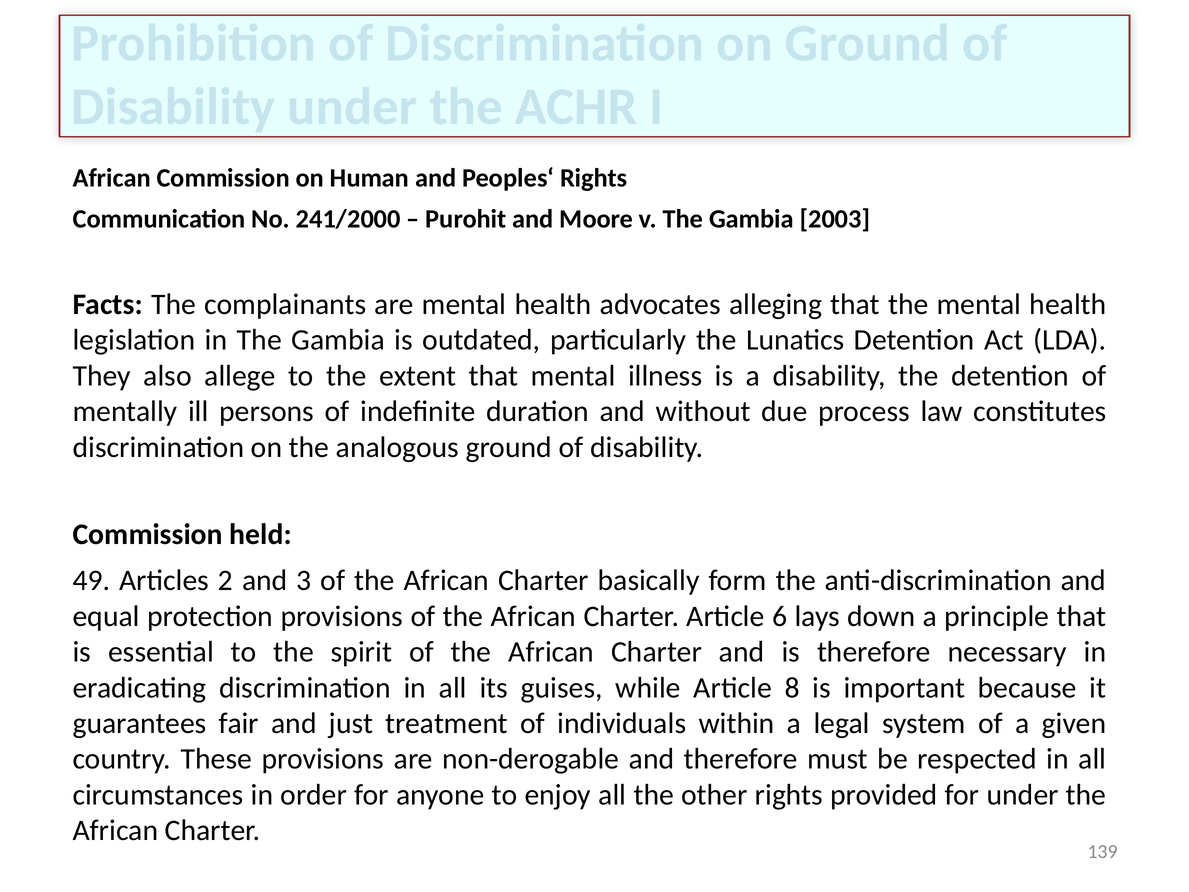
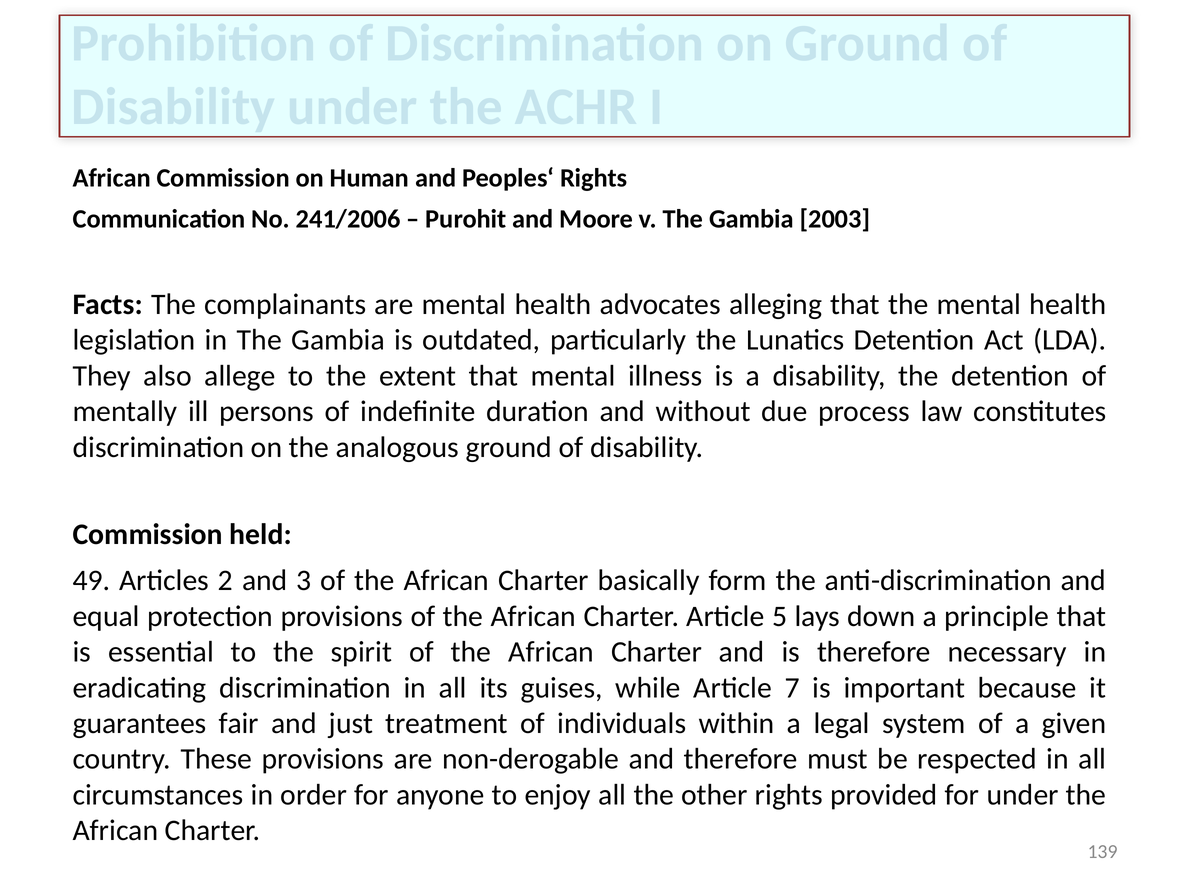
241/2000: 241/2000 -> 241/2006 (348, 219)
6: 6 -> 5 (780, 616)
8: 8 -> 7 (792, 688)
